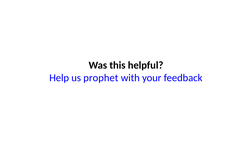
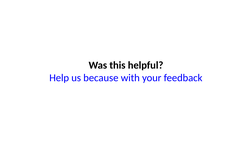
prophet: prophet -> because (101, 78)
